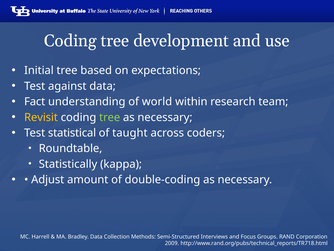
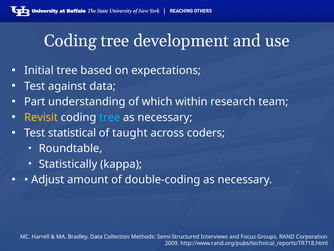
Fact: Fact -> Part (35, 102)
world: world -> which (157, 102)
tree colour: light green -> light blue (110, 117)
